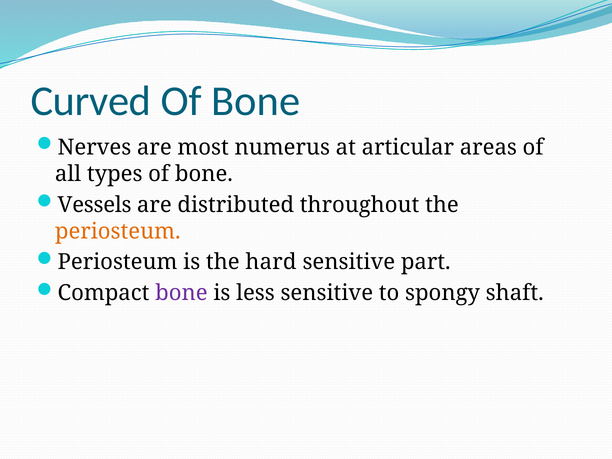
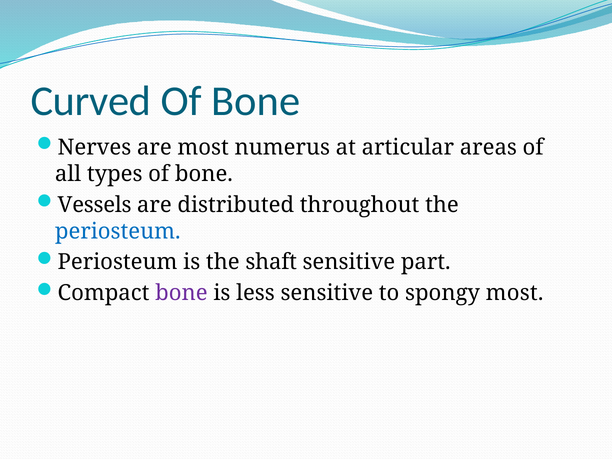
periosteum colour: orange -> blue (118, 231)
hard: hard -> shaft (271, 262)
spongy shaft: shaft -> most (515, 293)
